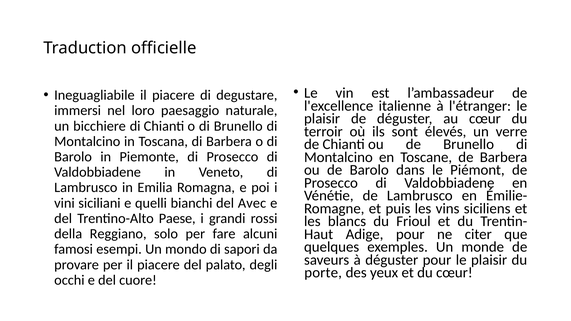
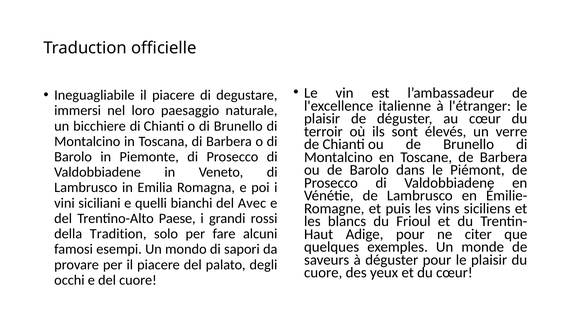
Reggiano: Reggiano -> Tradition (118, 234)
porte: porte -> cuore (323, 273)
